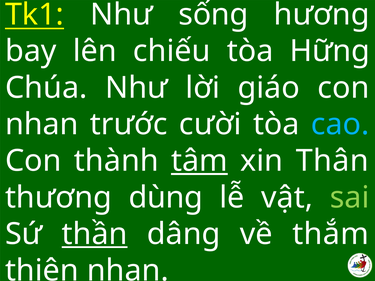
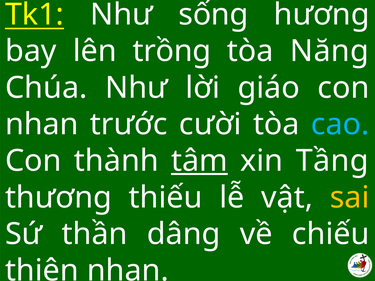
chiếu: chiếu -> trồng (172, 51)
Hững: Hững -> Năng (329, 51)
Thân: Thân -> Tầng (332, 161)
dùng: dùng -> thiếu (166, 198)
sai colour: light green -> yellow (350, 198)
thần underline: present -> none (95, 235)
thắm: thắm -> chiếu (331, 235)
